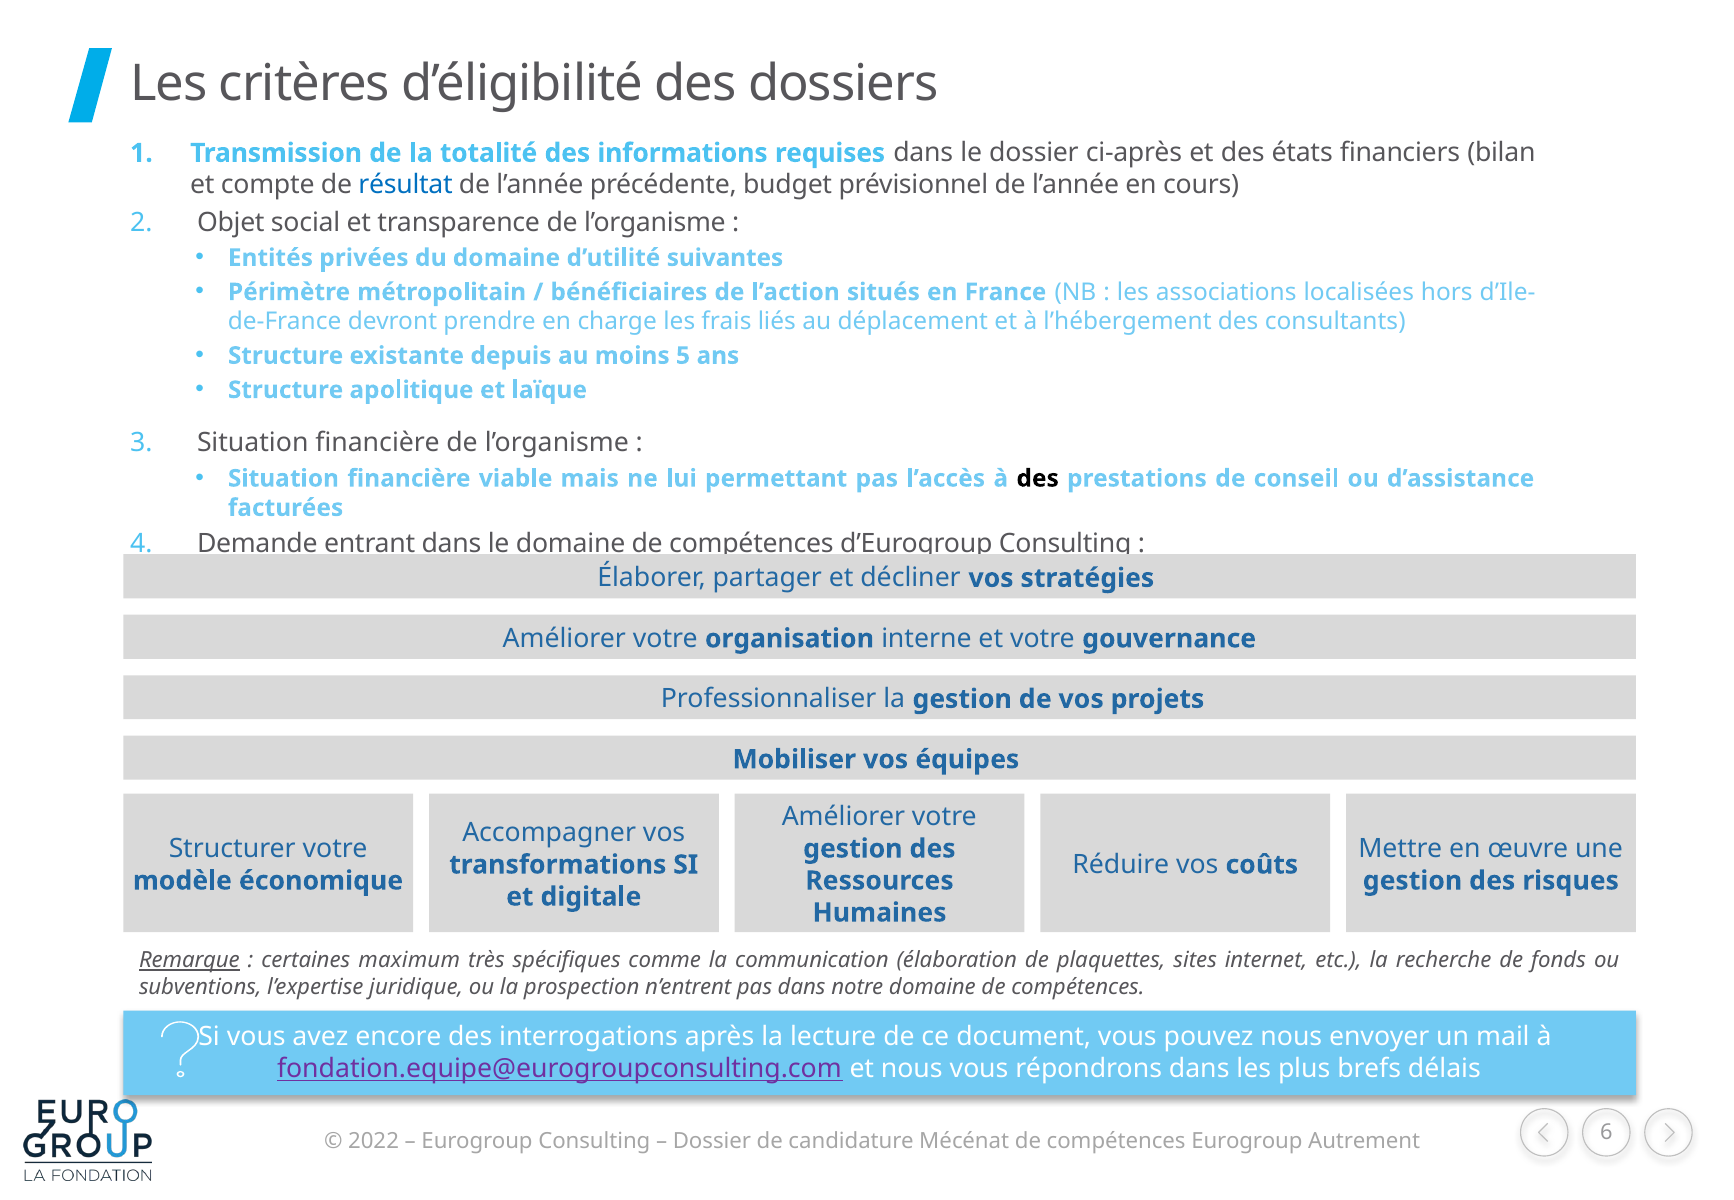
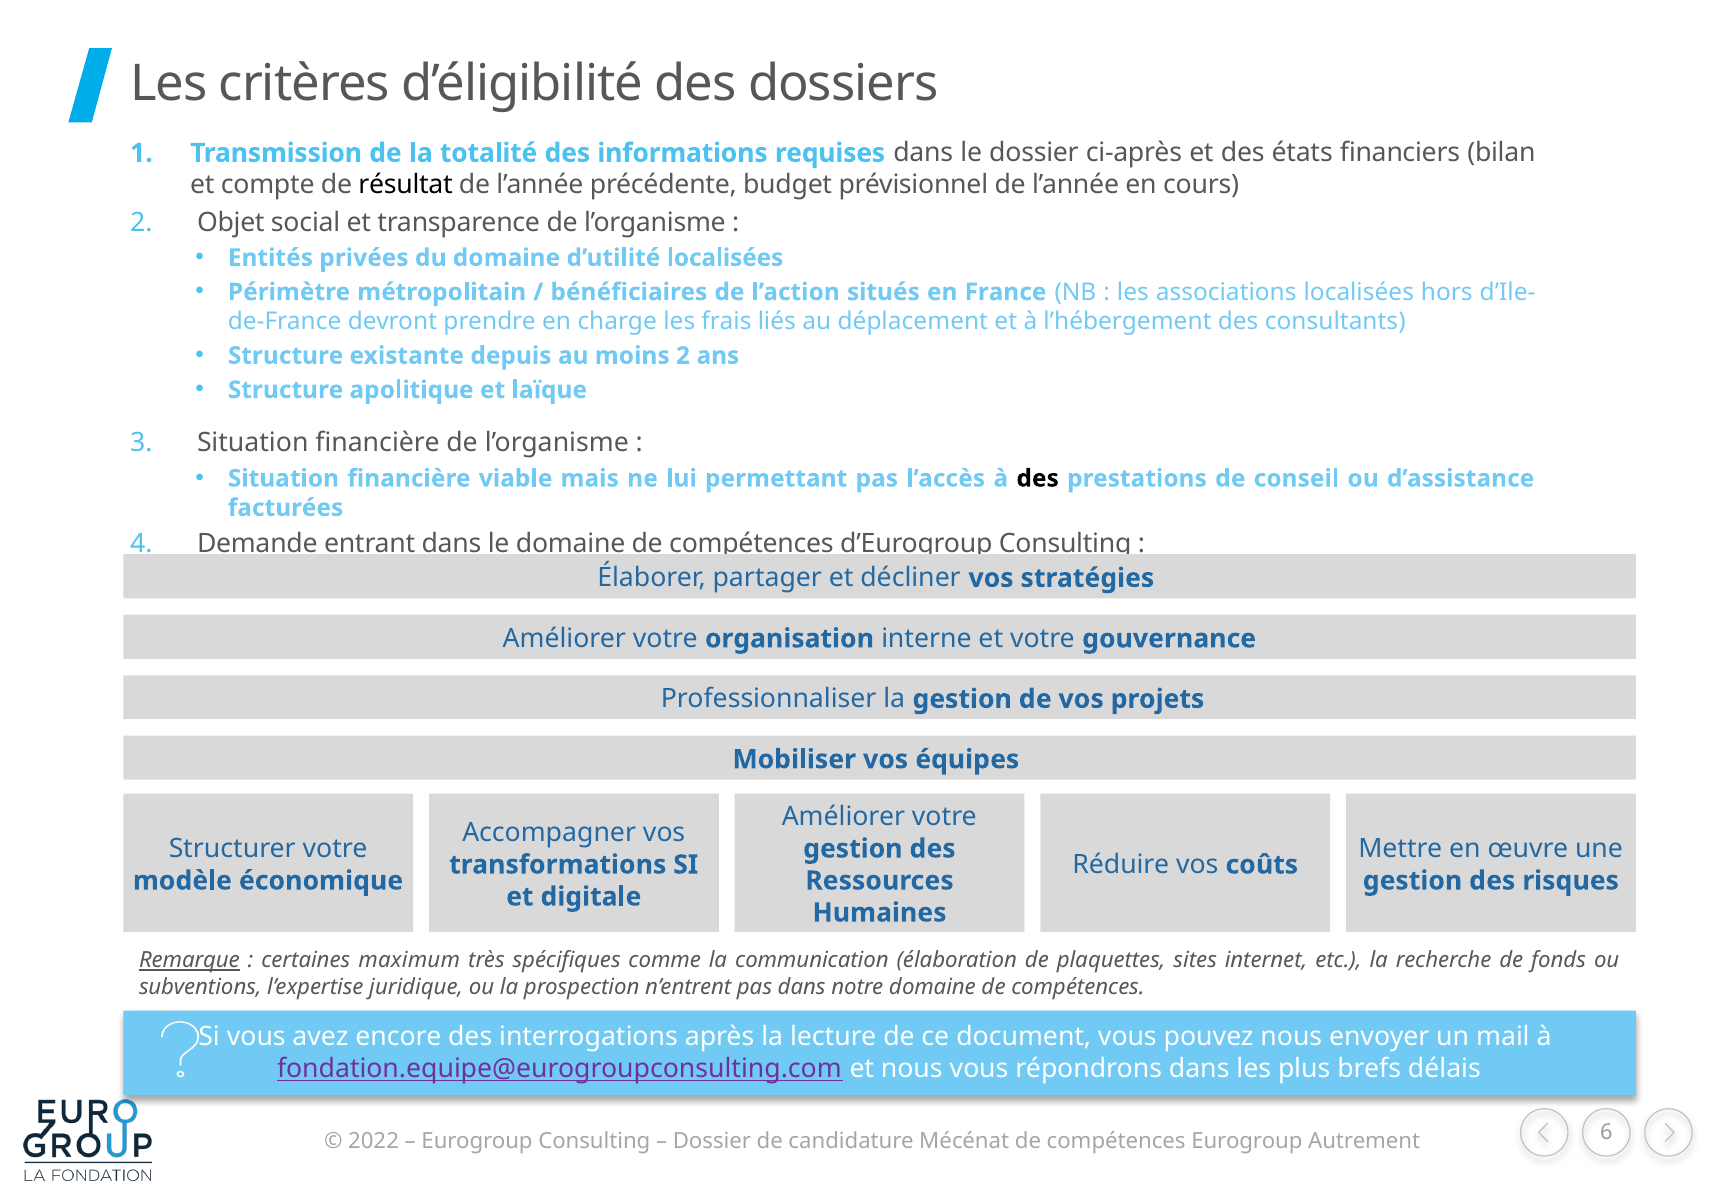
résultat colour: blue -> black (406, 185)
d’utilité suivantes: suivantes -> localisées (725, 258)
moins 5: 5 -> 2 (683, 356)
